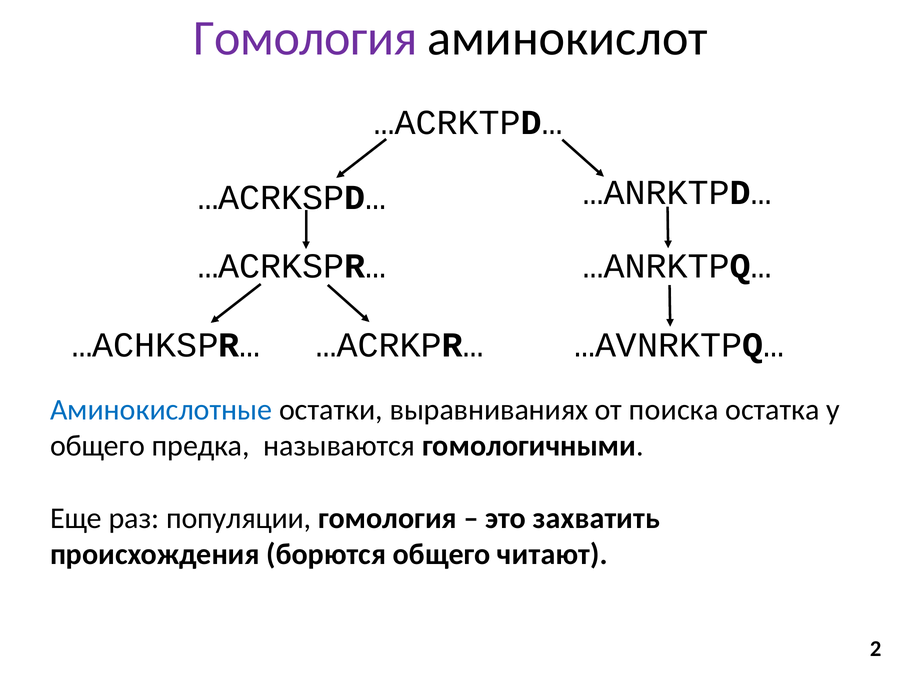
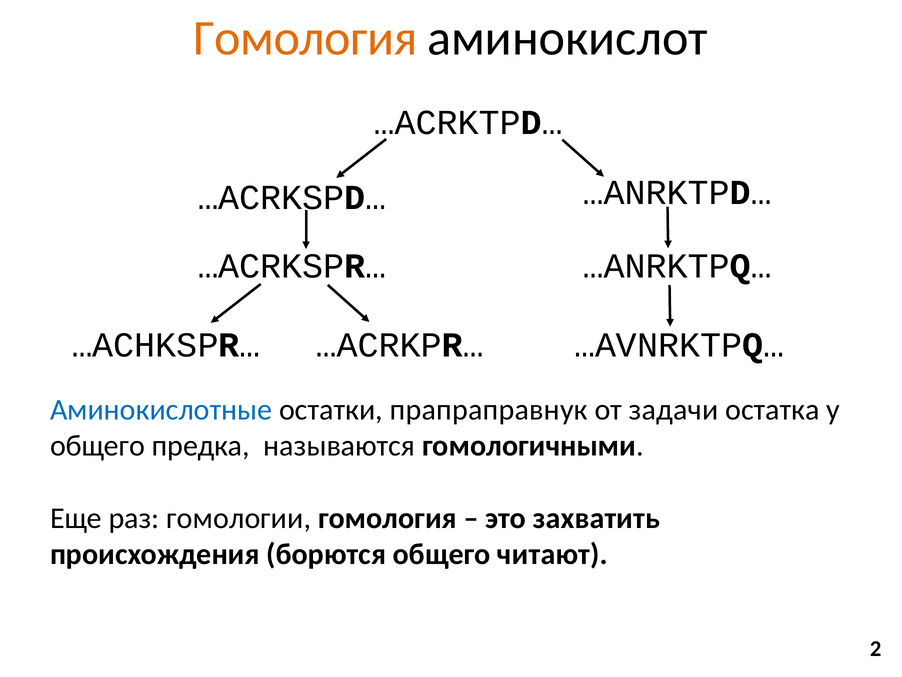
Гомология colour: purple -> orange (305, 38)
выравниваниях: выравниваниях -> прапраправнук (489, 410)
поиска: поиска -> задачи (674, 410)
популяции: популяции -> гомологии (239, 518)
